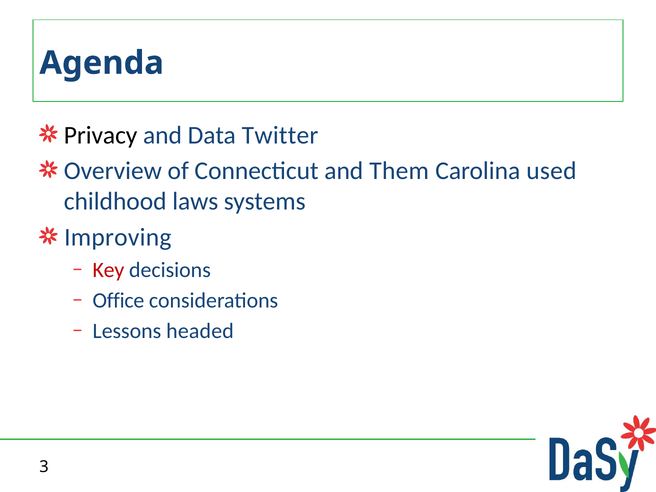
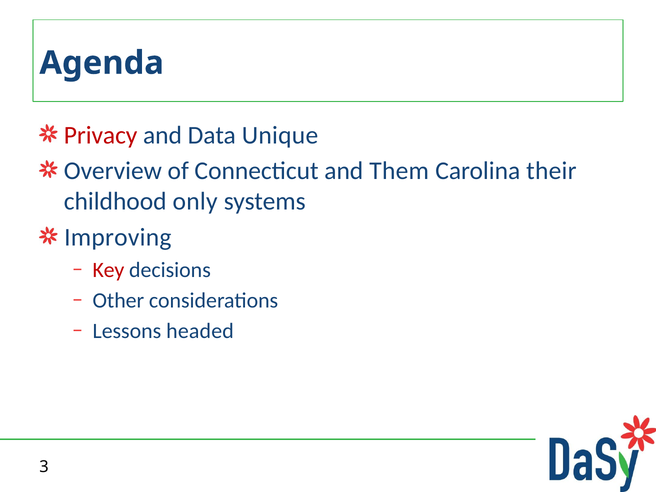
Privacy colour: black -> red (101, 135)
Twitter: Twitter -> Unique (280, 135)
used: used -> their (551, 171)
laws: laws -> only (195, 201)
Office: Office -> Other (118, 300)
